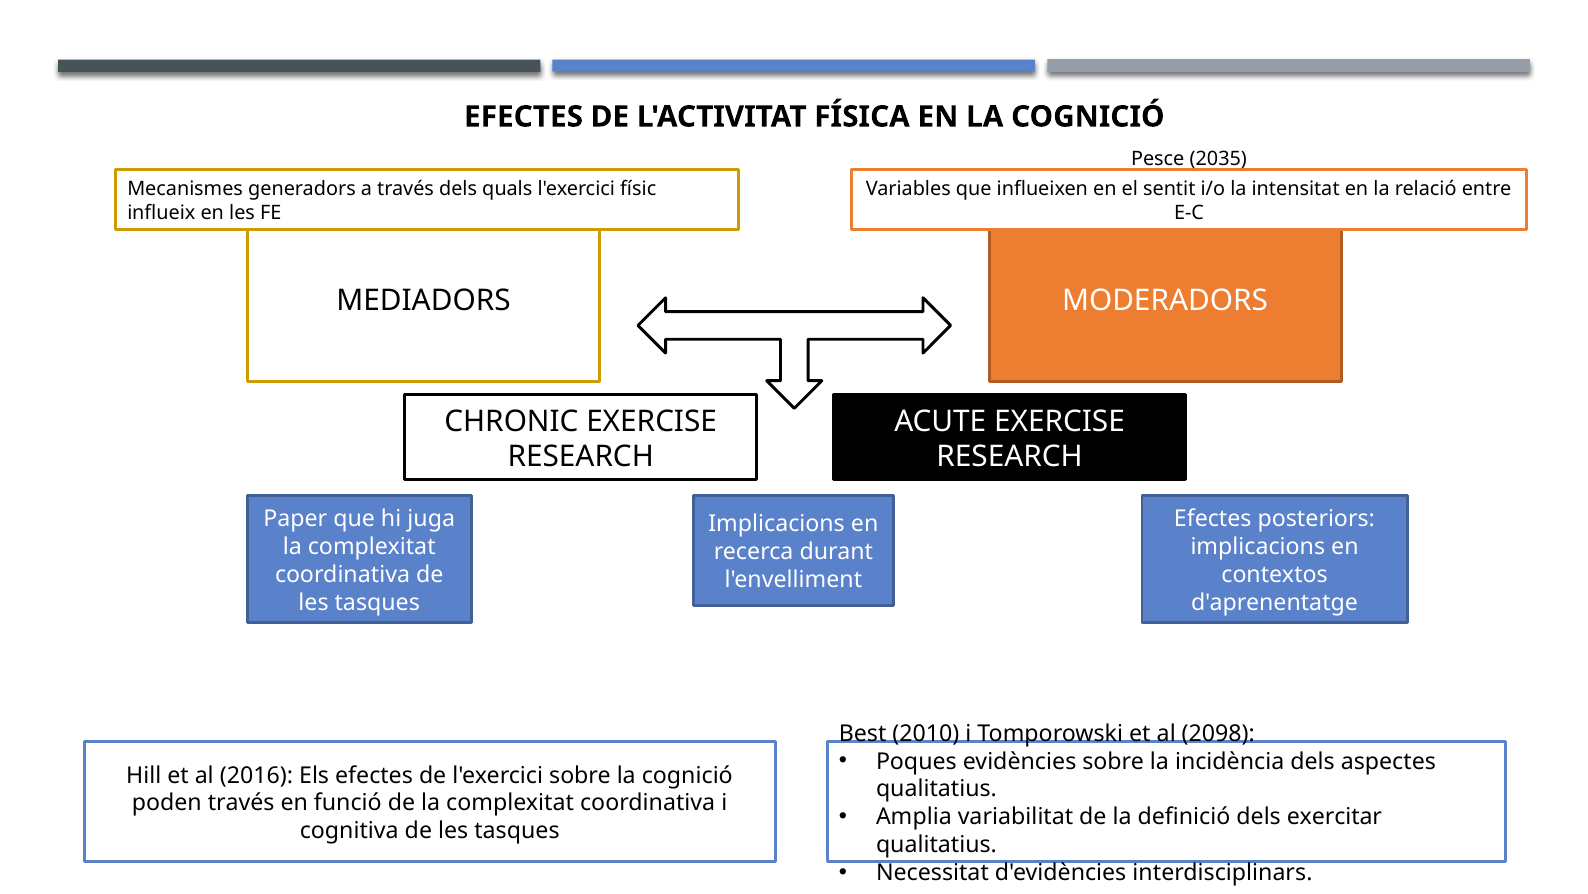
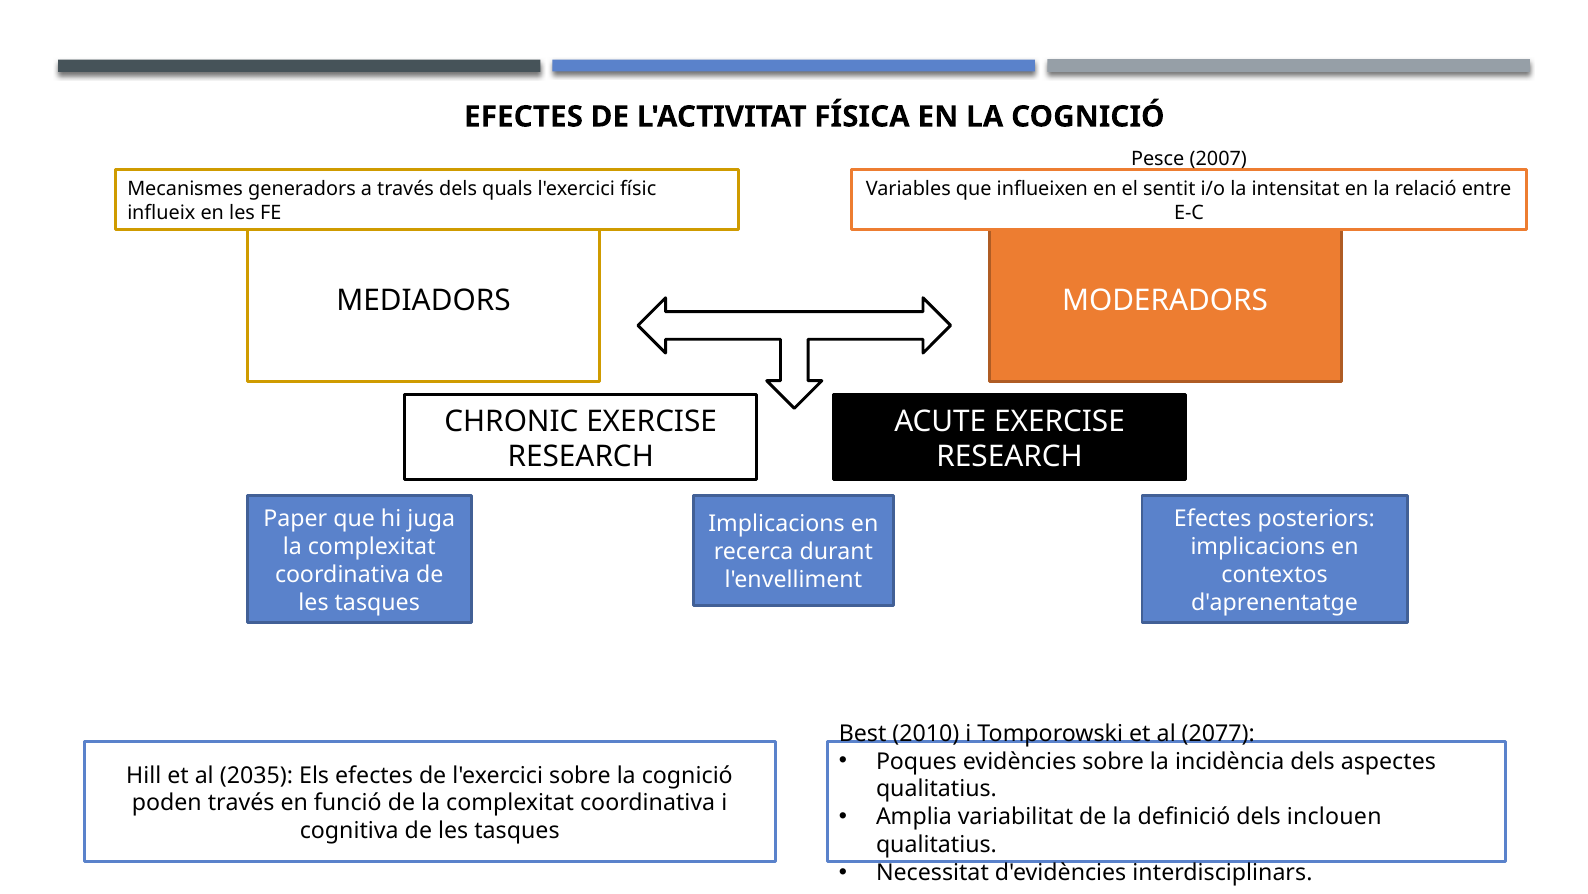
2035: 2035 -> 2007 (1218, 159)
2098: 2098 -> 2077 (1218, 733)
2016: 2016 -> 2035 (256, 775)
exercitar: exercitar -> inclouen (1334, 816)
